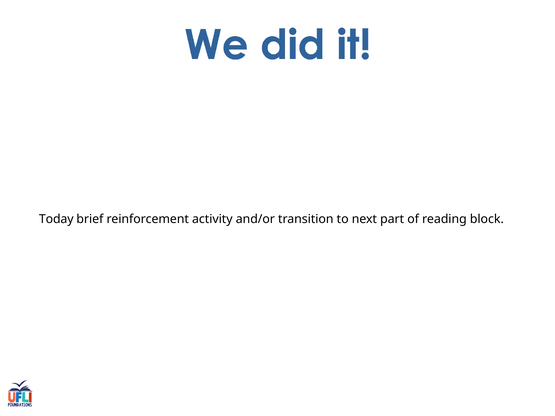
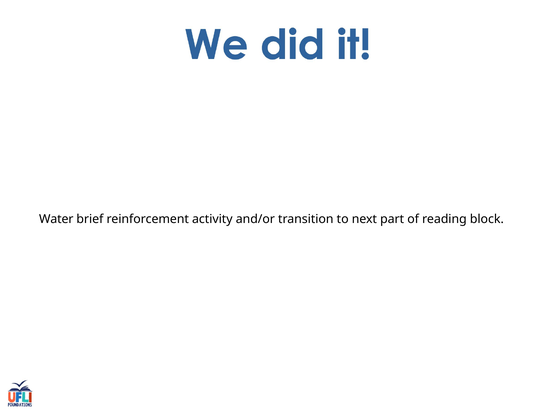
Today: Today -> Water (56, 219)
